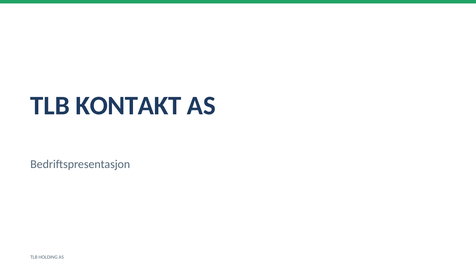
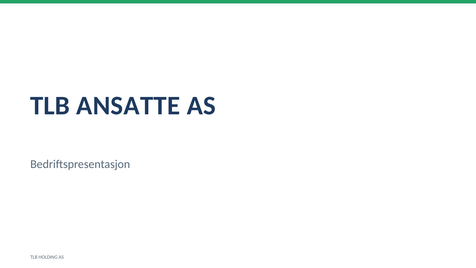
KONTAKT: KONTAKT -> ANSATTE (128, 106)
